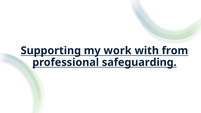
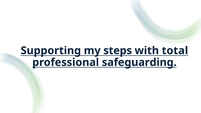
work: work -> steps (118, 51)
from: from -> total (175, 51)
